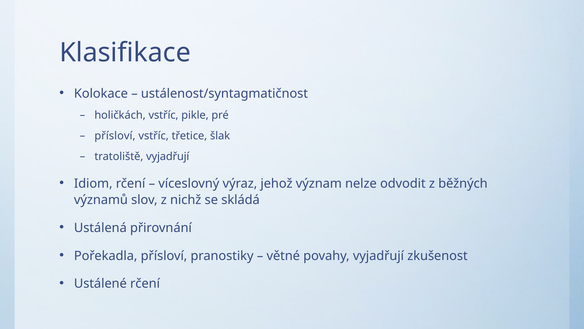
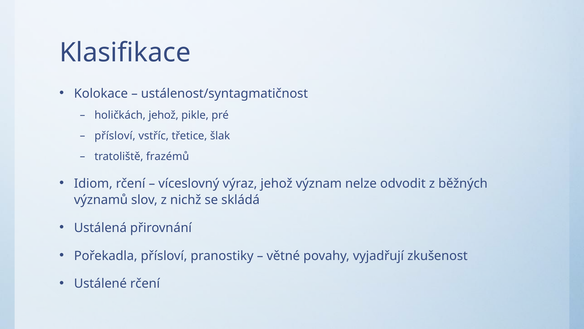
holičkách vstříc: vstříc -> jehož (164, 115)
tratoliště vyjadřují: vyjadřují -> frazémů (168, 156)
